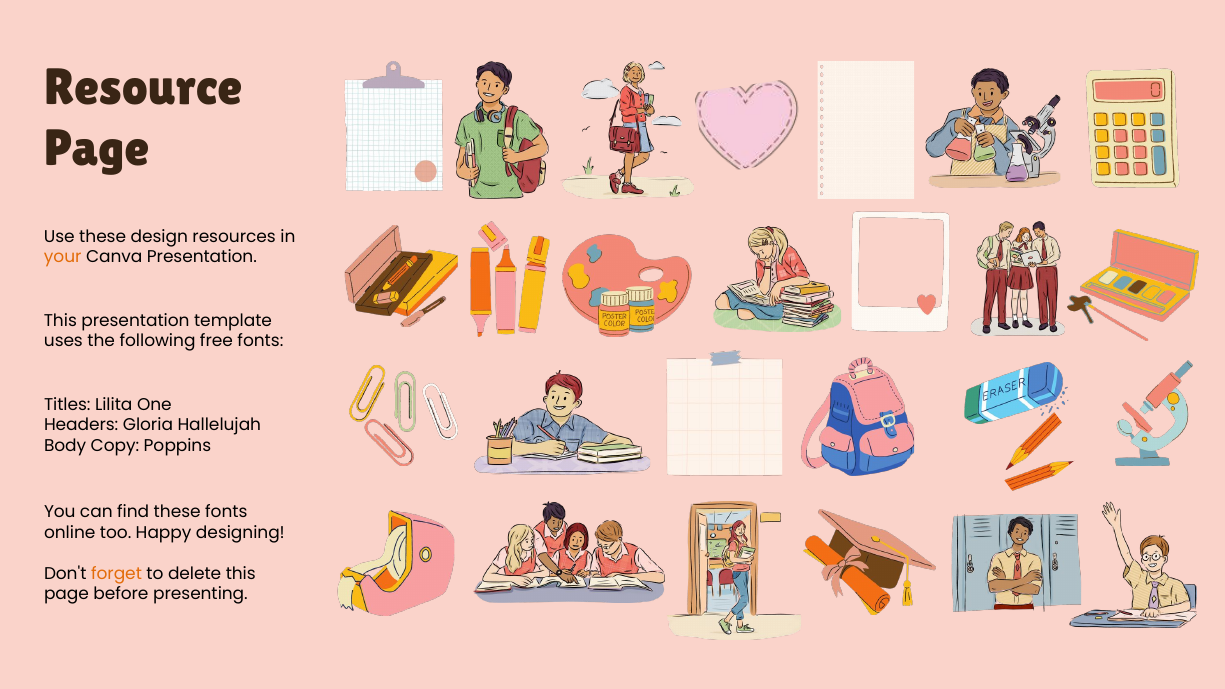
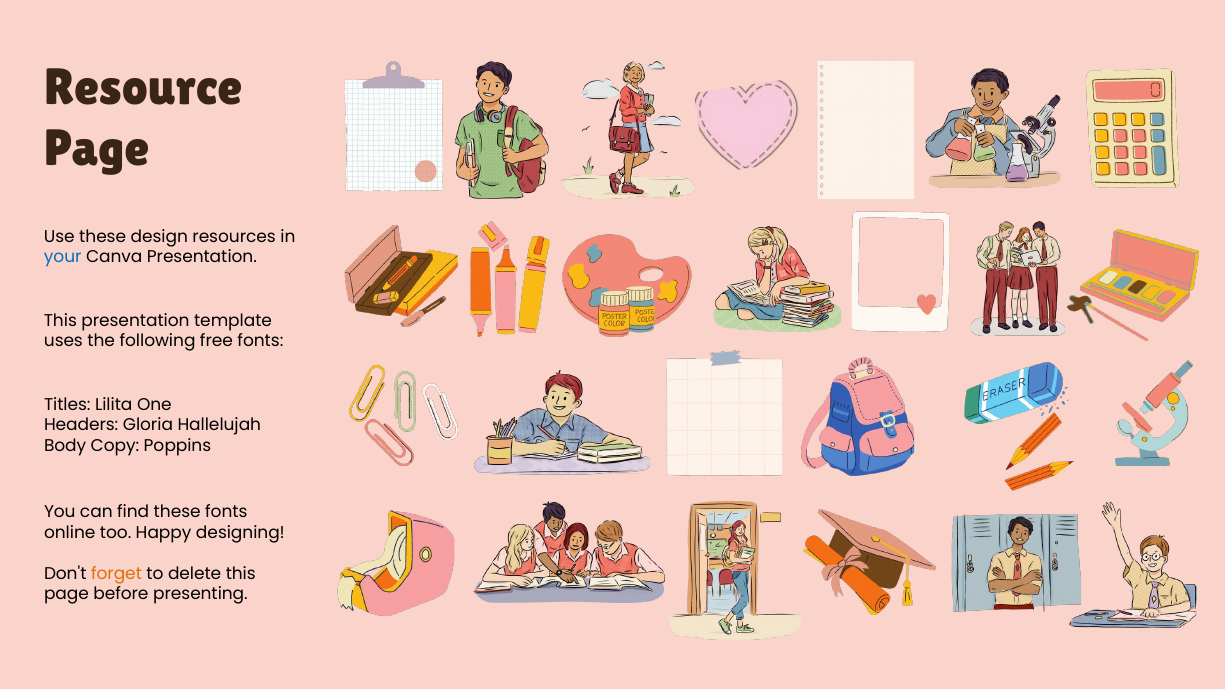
your colour: orange -> blue (63, 257)
